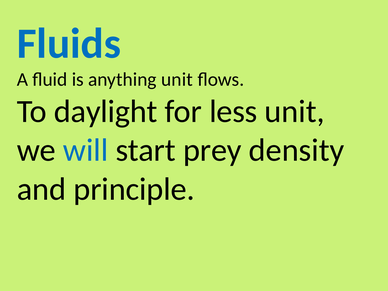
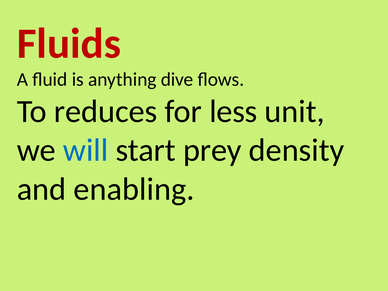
Fluids colour: blue -> red (69, 44)
anything unit: unit -> dive (177, 80)
daylight: daylight -> reduces (106, 112)
principle: principle -> enabling (134, 189)
